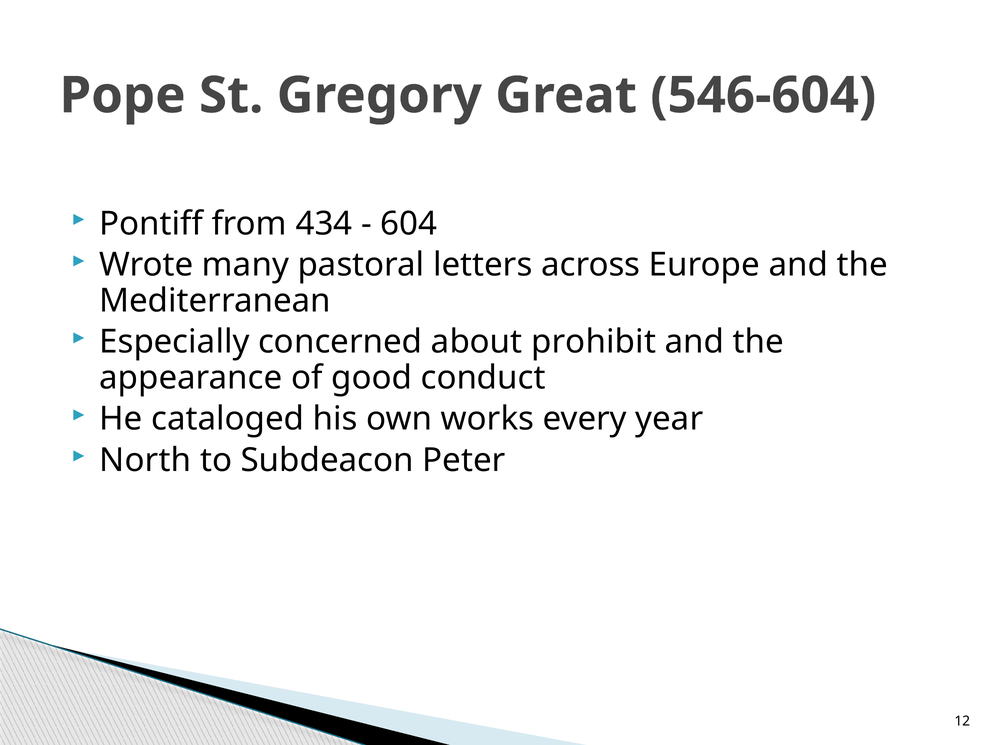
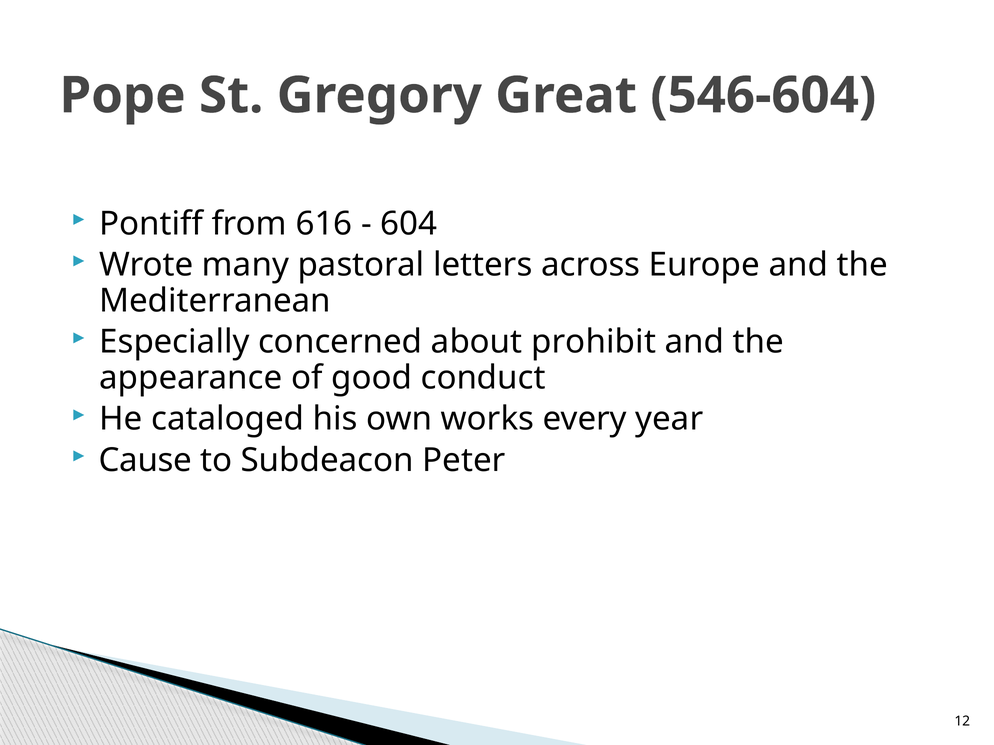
434: 434 -> 616 (324, 224)
North: North -> Cause (146, 461)
